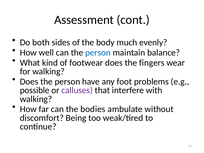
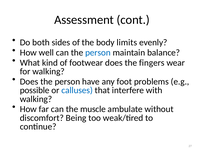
much: much -> limits (127, 42)
calluses colour: purple -> blue (77, 90)
bodies: bodies -> muscle (93, 109)
